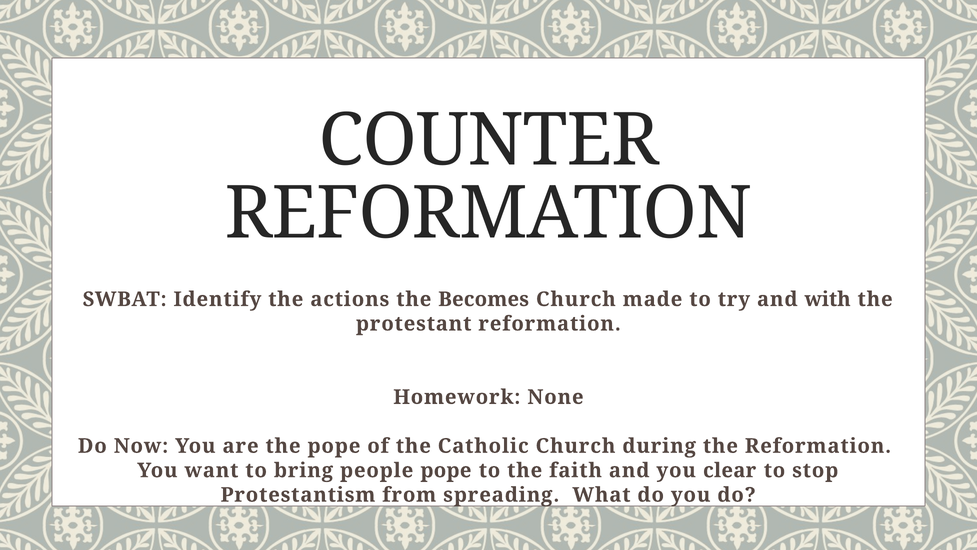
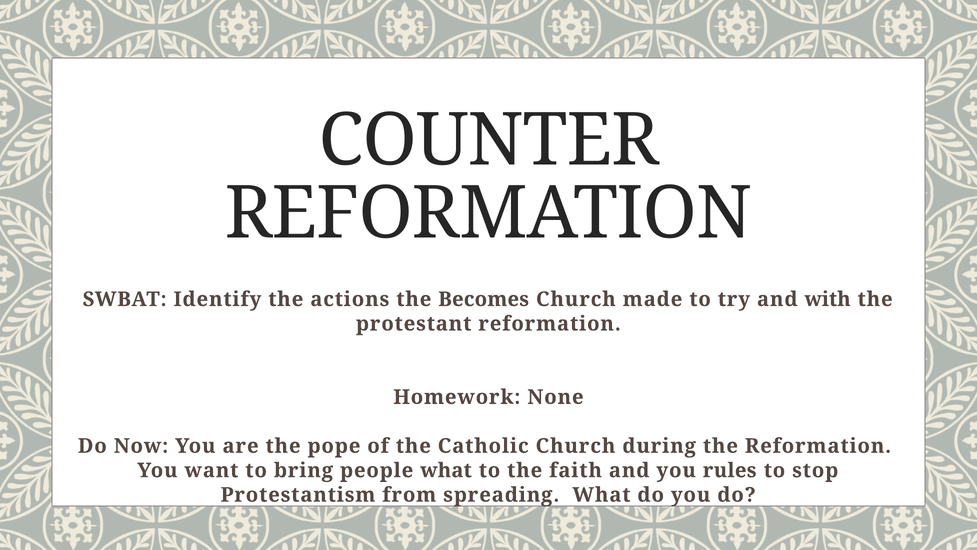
people pope: pope -> what (446, 470)
clear: clear -> rules (730, 470)
